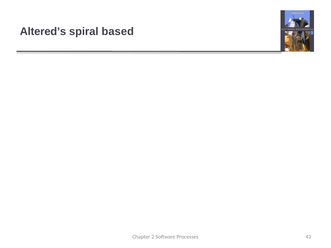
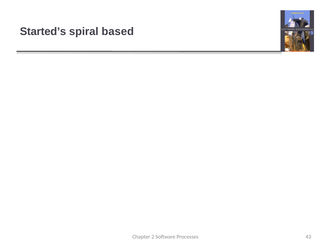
Altered’s: Altered’s -> Started’s (43, 31)
